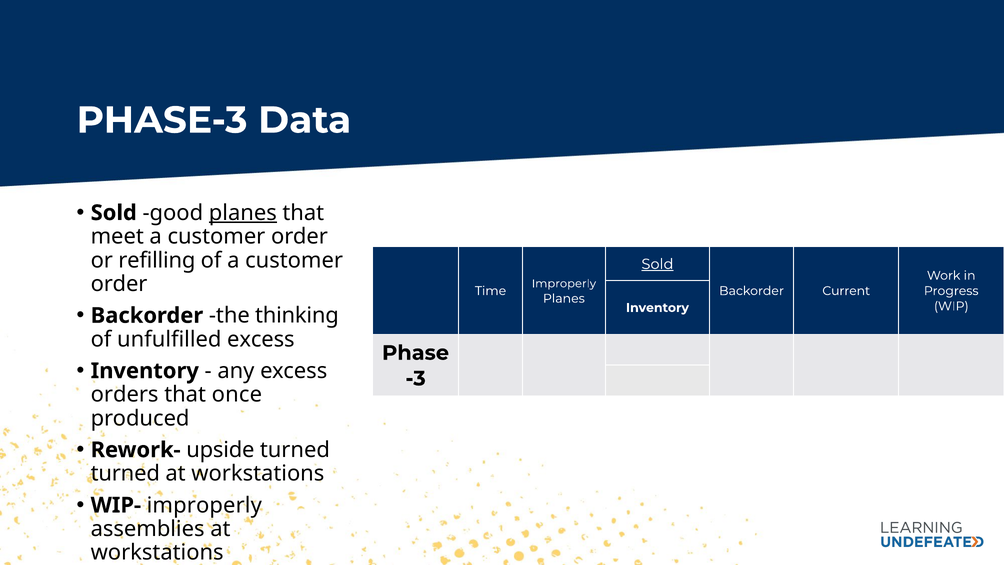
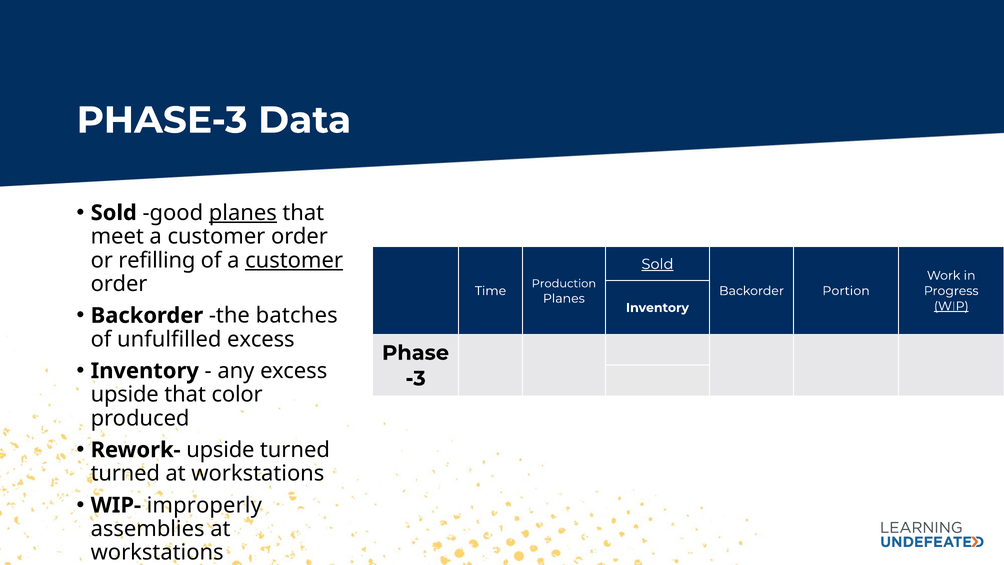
customer underline: none -> present (294, 260)
Improperly: Improperly -> Production (564, 283)
Current: Current -> Portion (846, 291)
WIP underline: none -> present (951, 306)
thinking: thinking -> batches (297, 315)
orders: orders -> upside (125, 394)
once: once -> color (237, 394)
